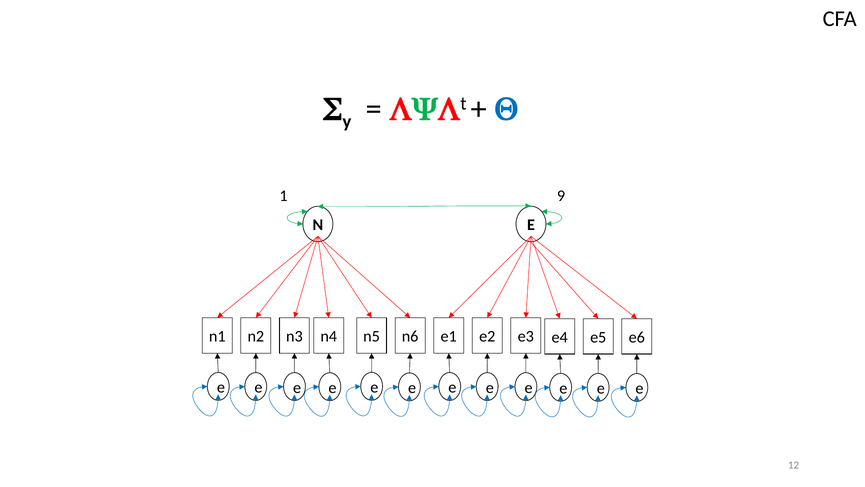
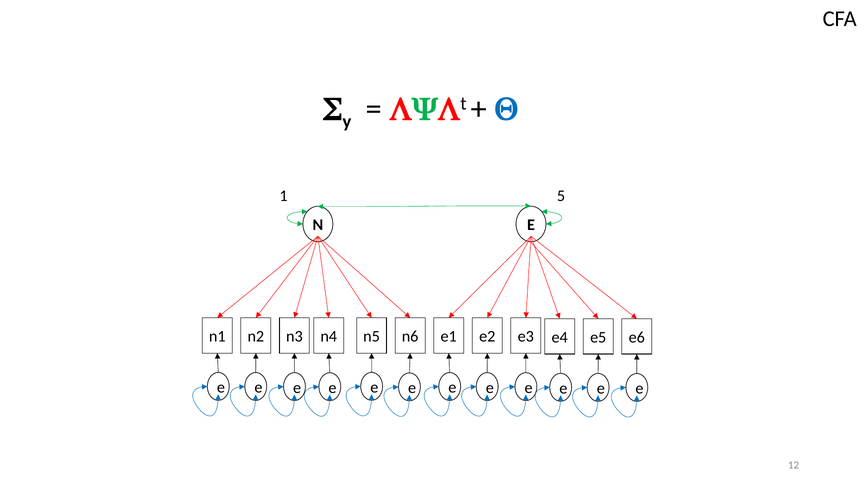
9: 9 -> 5 (561, 196)
